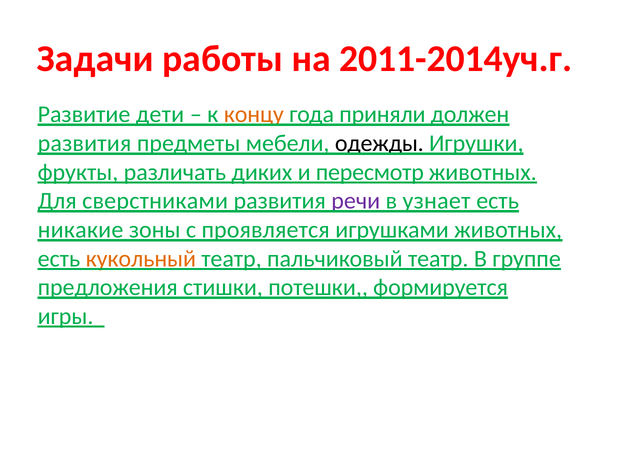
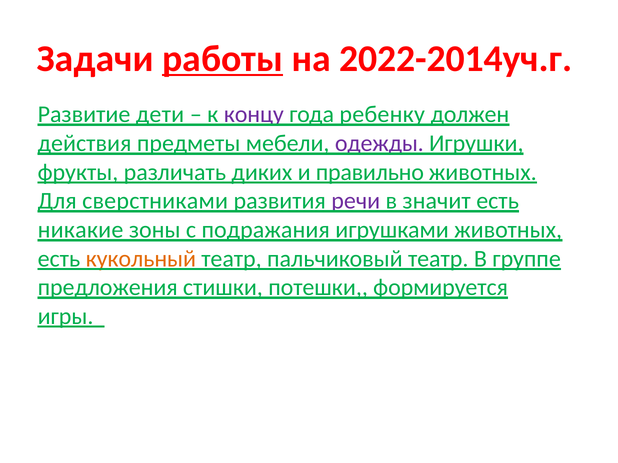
работы underline: none -> present (223, 59)
2011-2014уч.г: 2011-2014уч.г -> 2022-2014уч.г (456, 59)
концу colour: orange -> purple (254, 115)
приняли: приняли -> ребенку (382, 115)
развития: развития -> действия (85, 143)
одежды colour: black -> purple (379, 143)
пересмотр: пересмотр -> правильно (370, 172)
узнает: узнает -> значит (437, 201)
проявляется: проявляется -> подражания (266, 230)
